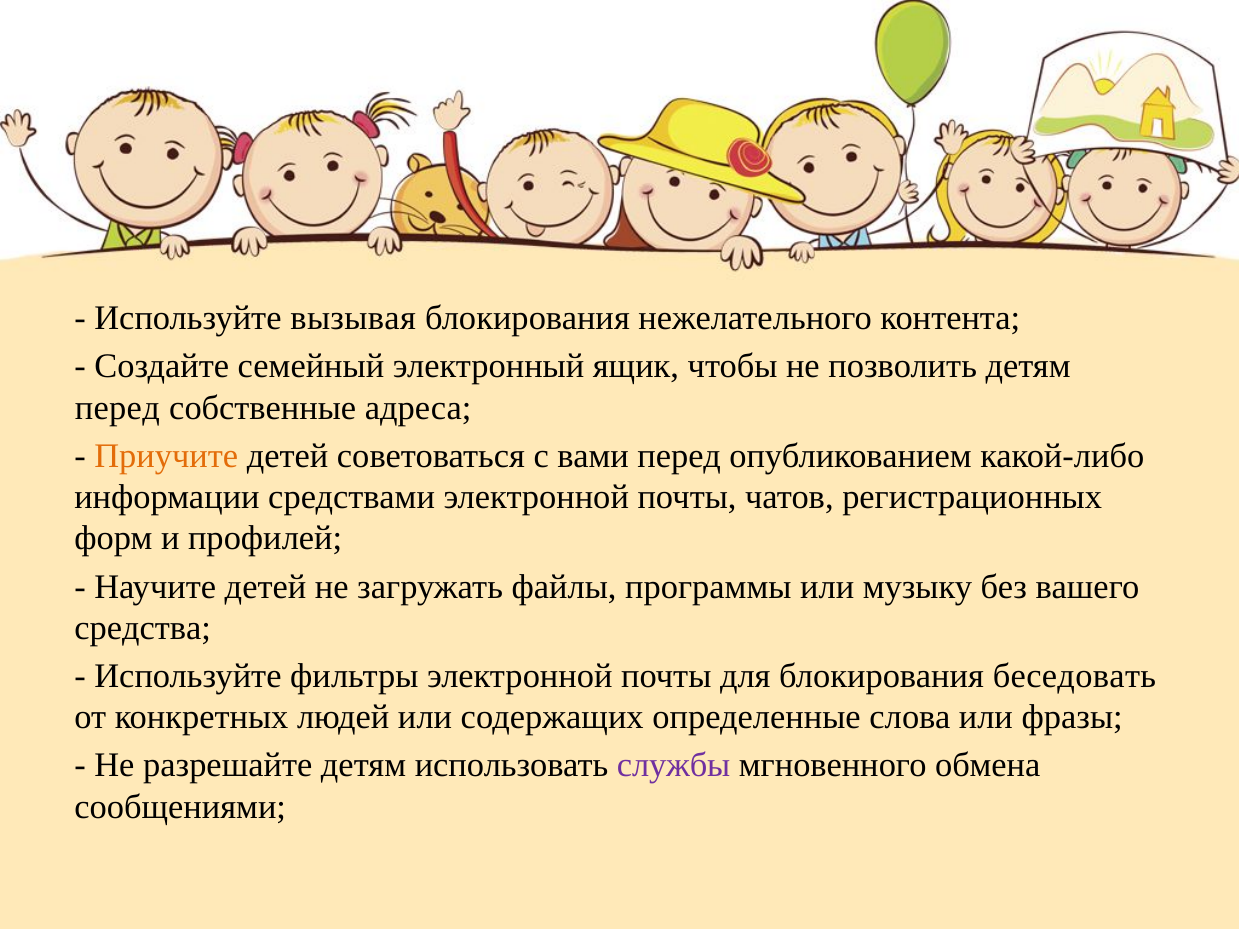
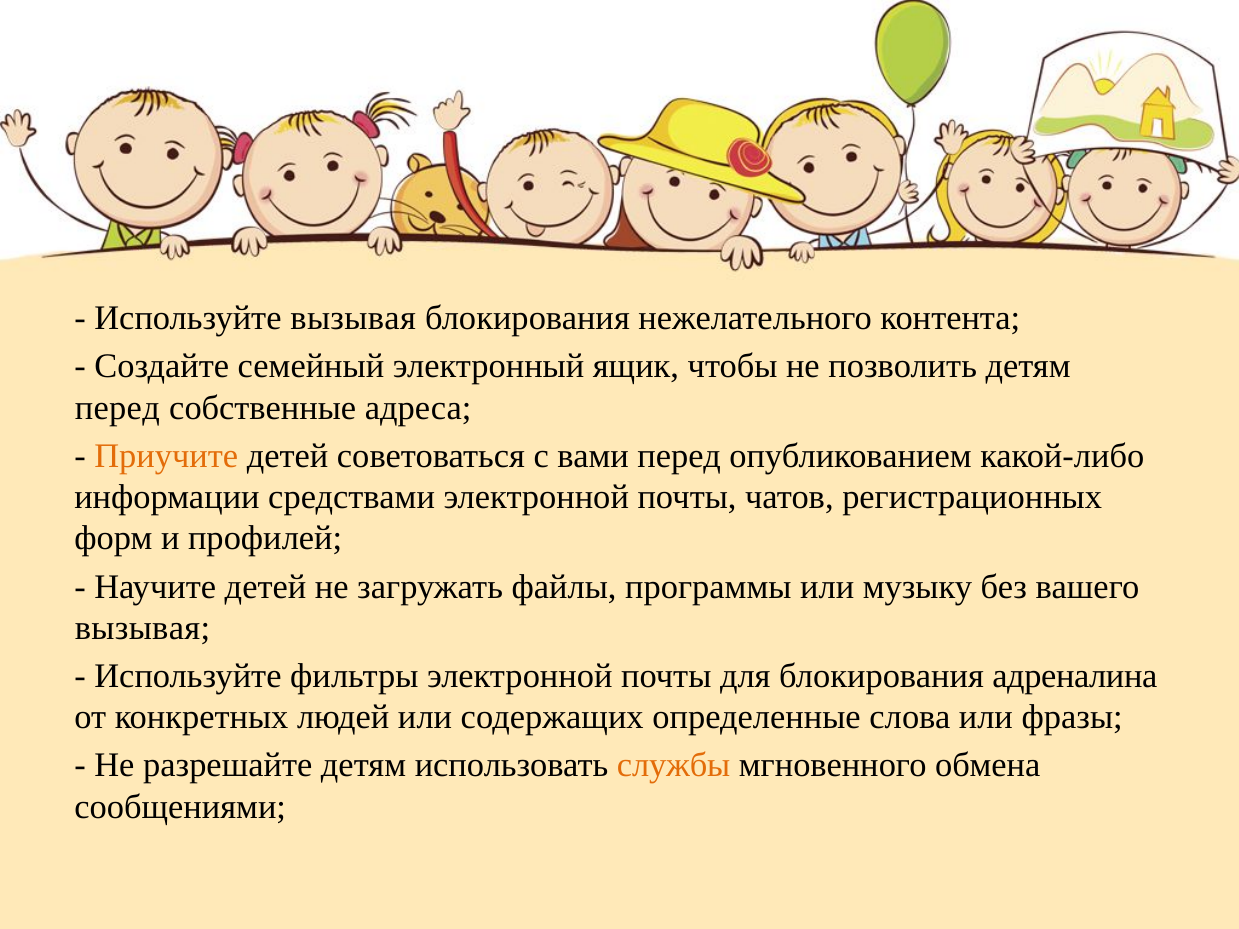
средства: средства -> вызывая (142, 628)
беседовать: беседовать -> адреналина (1075, 676)
службы colour: purple -> orange (674, 766)
